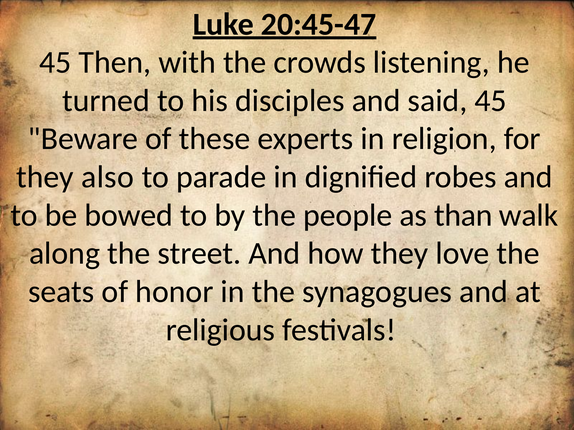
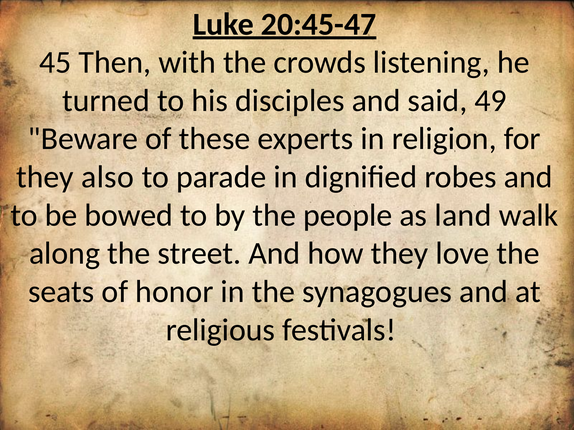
said 45: 45 -> 49 (491, 101)
than: than -> land (463, 215)
